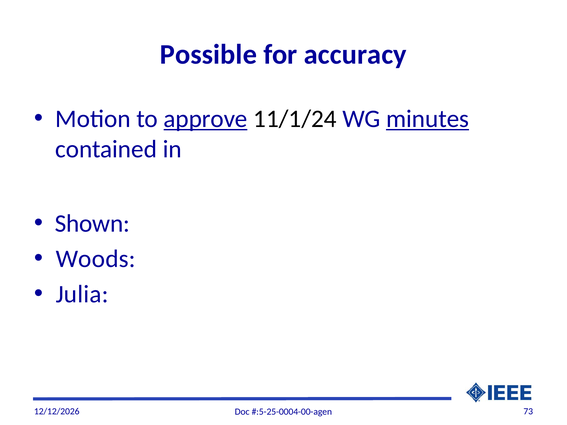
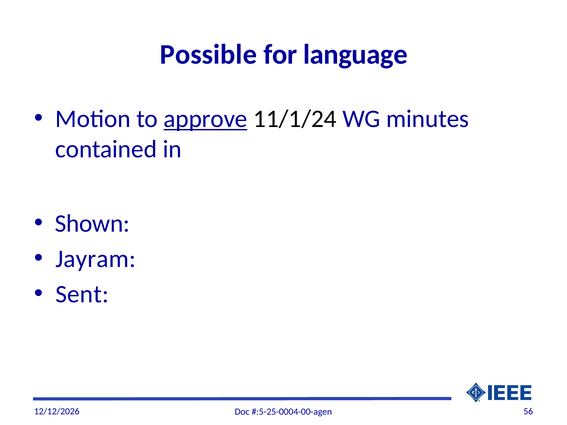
accuracy: accuracy -> language (355, 54)
minutes underline: present -> none (428, 119)
Woods: Woods -> Jayram (96, 259)
Julia: Julia -> Sent (82, 294)
73: 73 -> 56 (528, 412)
